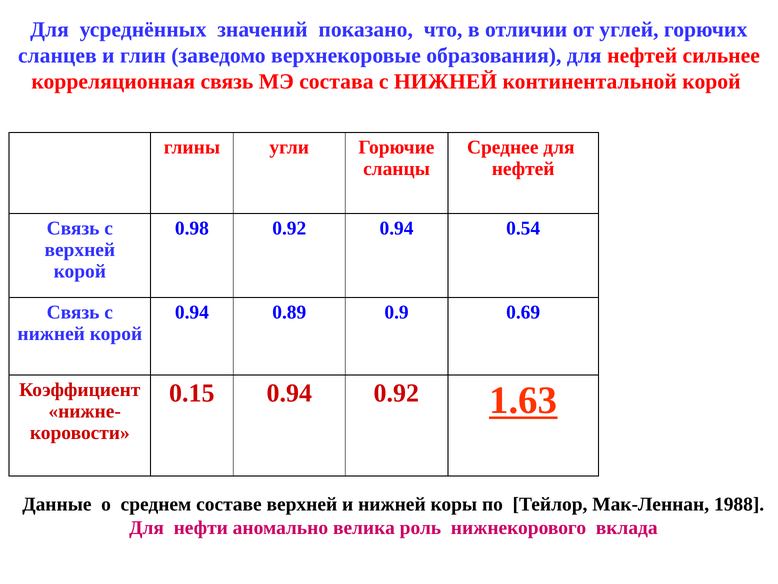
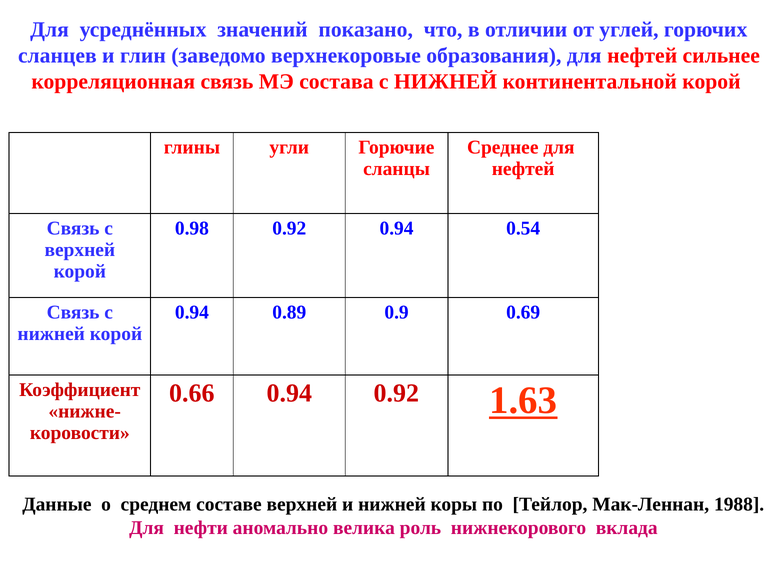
0.15: 0.15 -> 0.66 (192, 393)
